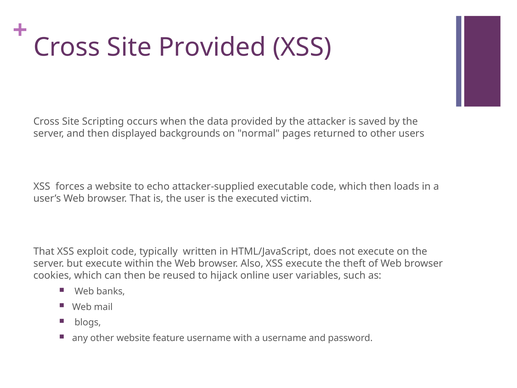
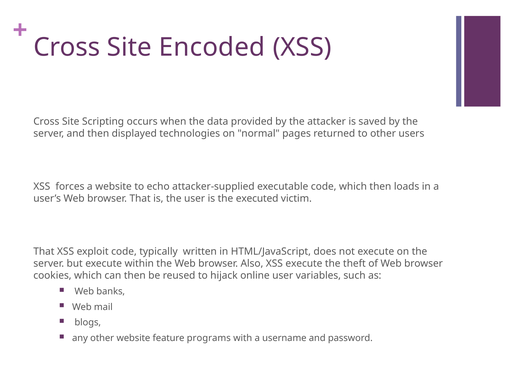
Site Provided: Provided -> Encoded (212, 47)
backgrounds: backgrounds -> technologies (190, 133)
feature username: username -> programs (209, 338)
